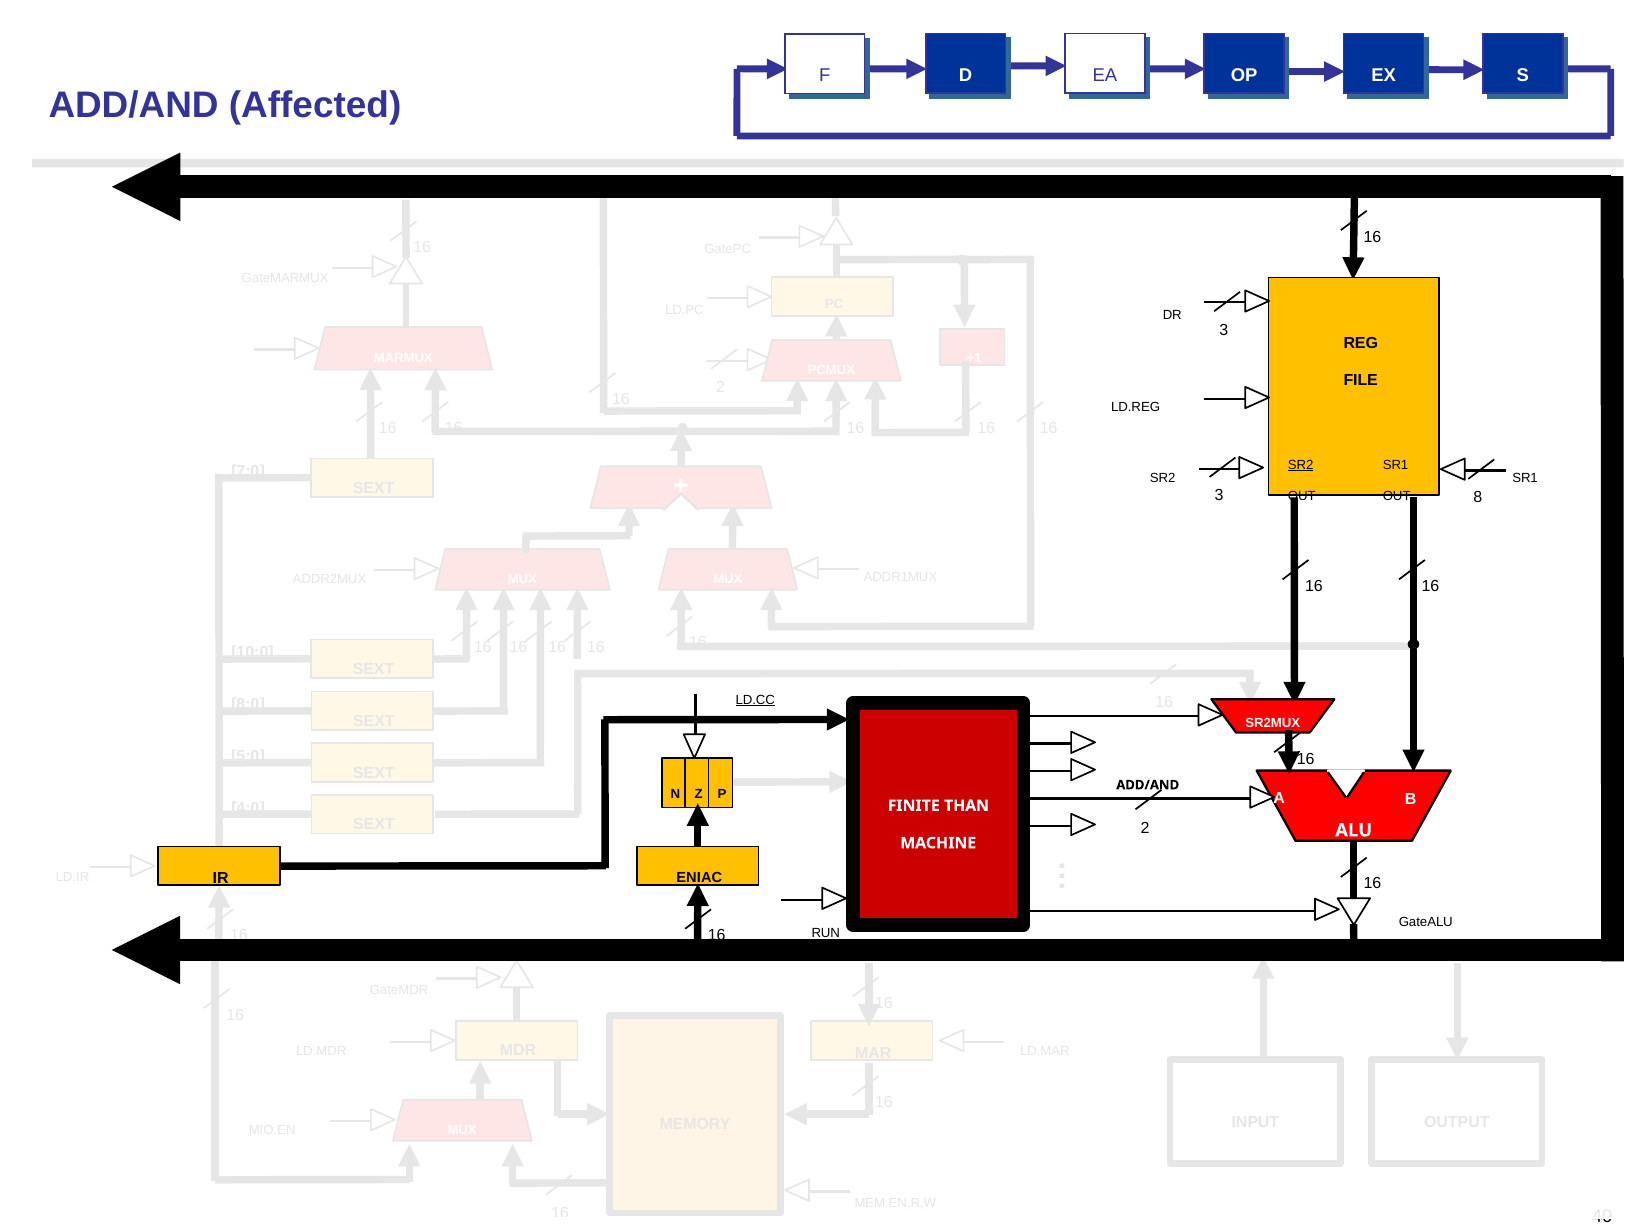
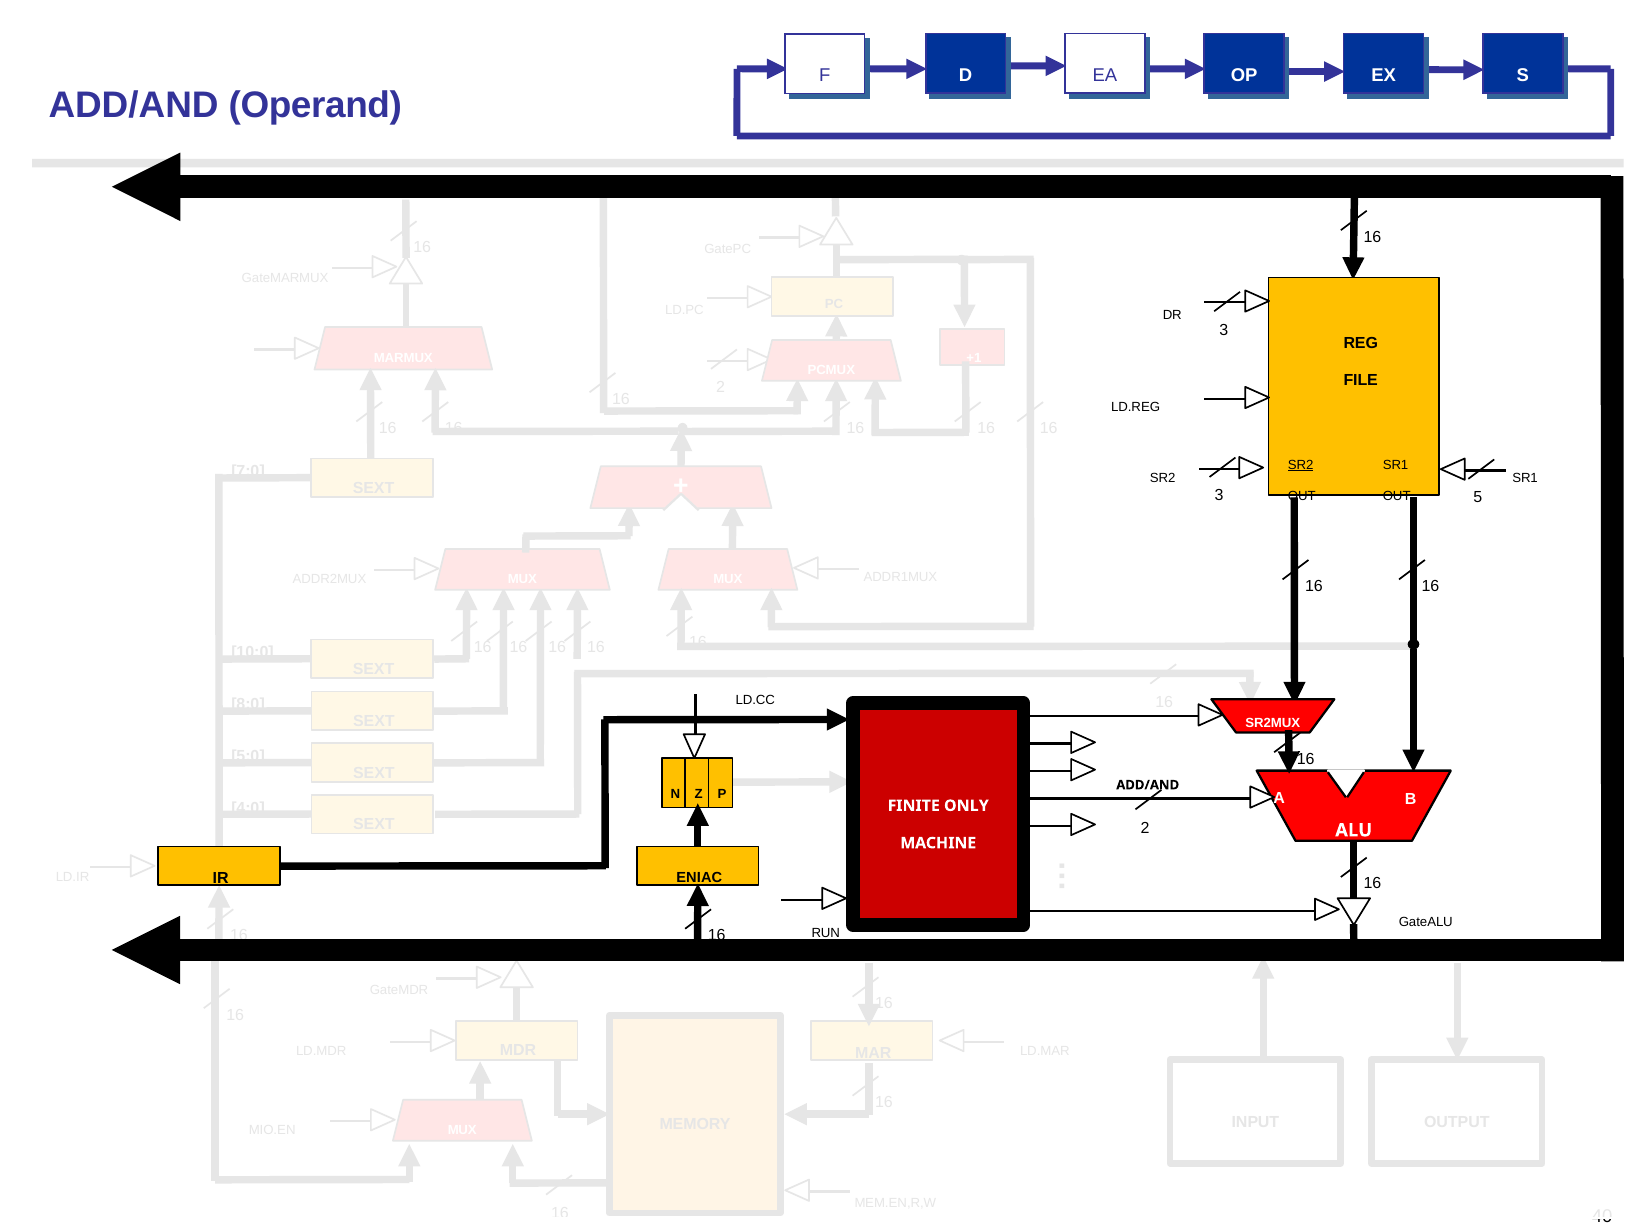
Affected: Affected -> Operand (315, 106)
8: 8 -> 5 (1478, 498)
LD.CC underline: present -> none (755, 700)
THAN: THAN -> ONLY (966, 806)
